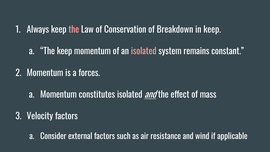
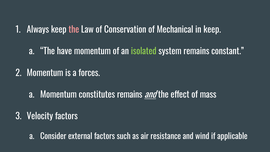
Breakdown: Breakdown -> Mechanical (175, 30)
The keep: keep -> have (64, 51)
isolated colour: pink -> light green (144, 51)
constitutes isolated: isolated -> remains (130, 95)
